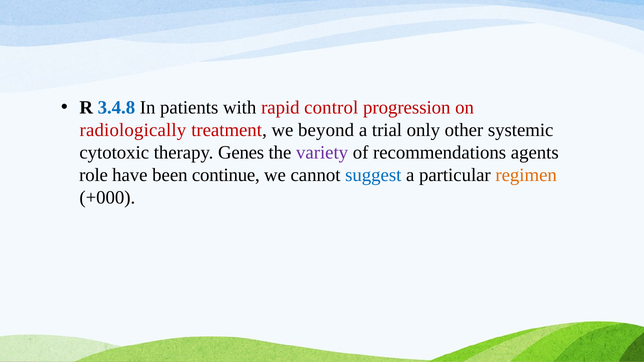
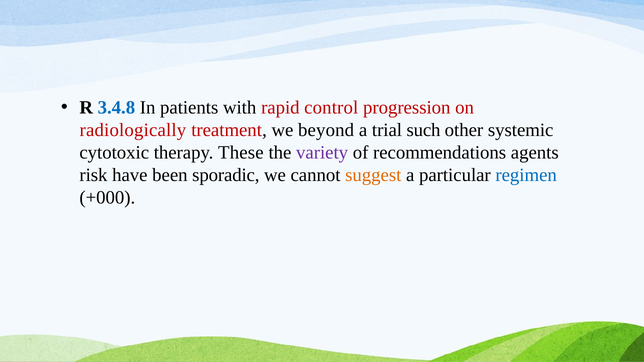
only: only -> such (423, 130)
Genes: Genes -> These (241, 153)
role: role -> risk (93, 175)
continue: continue -> sporadic (226, 175)
suggest colour: blue -> orange (373, 175)
regimen colour: orange -> blue (526, 175)
